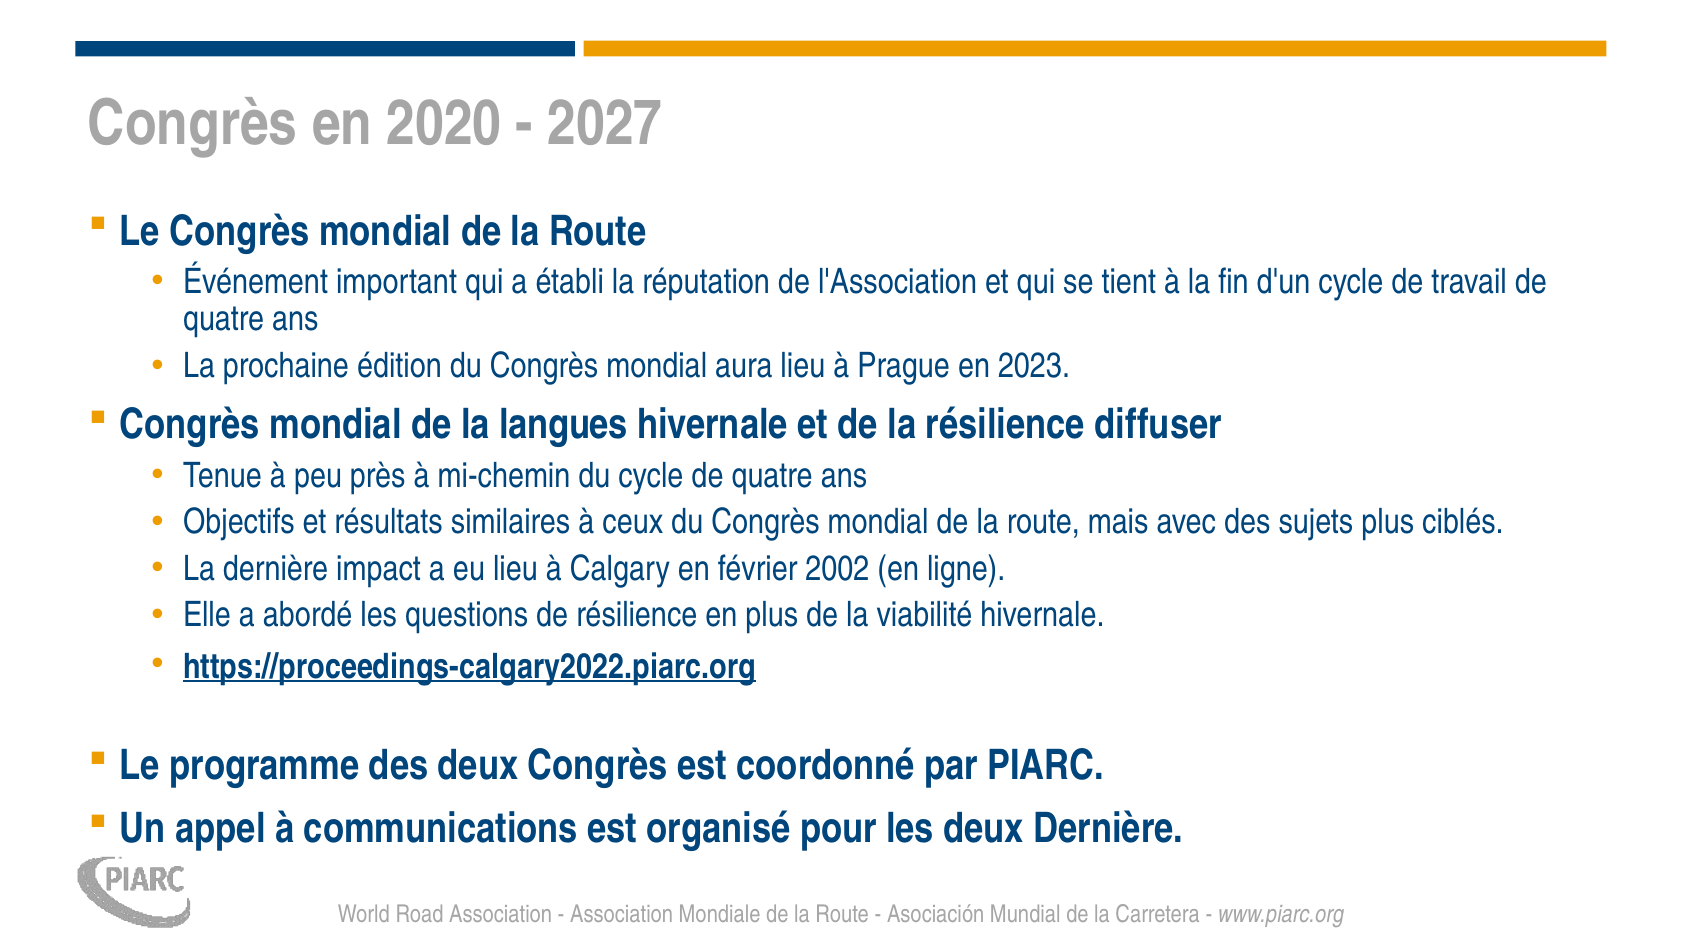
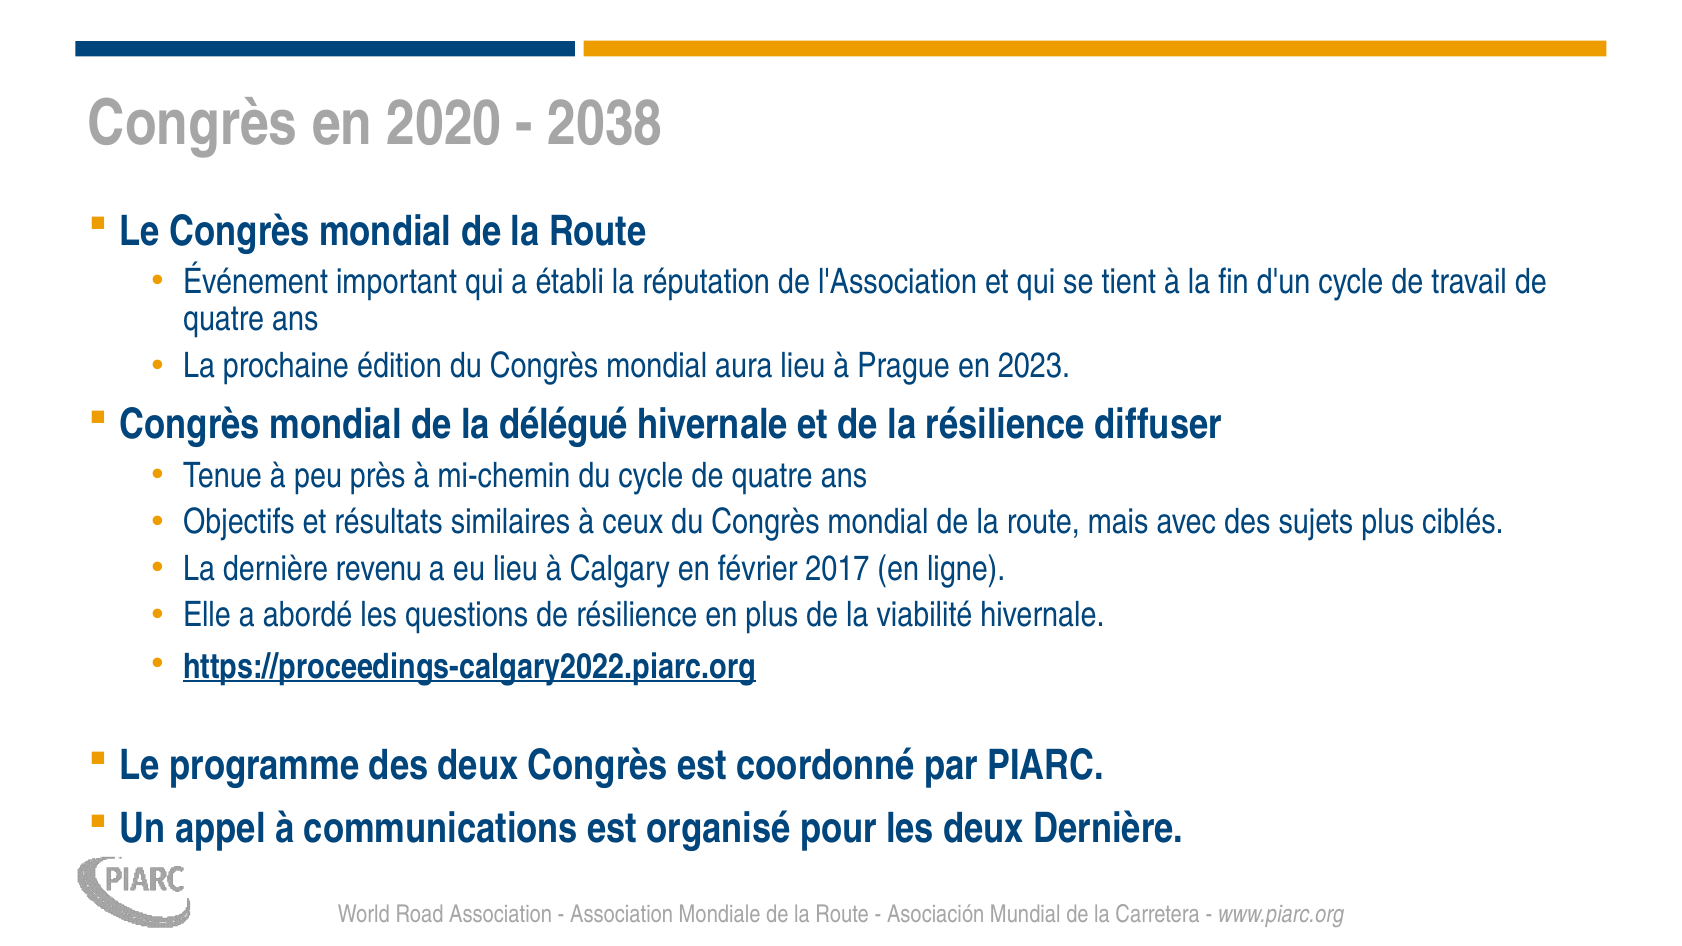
2027: 2027 -> 2038 (605, 124)
langues: langues -> délégué (564, 425)
impact: impact -> revenu (379, 569)
2002: 2002 -> 2017 (837, 569)
